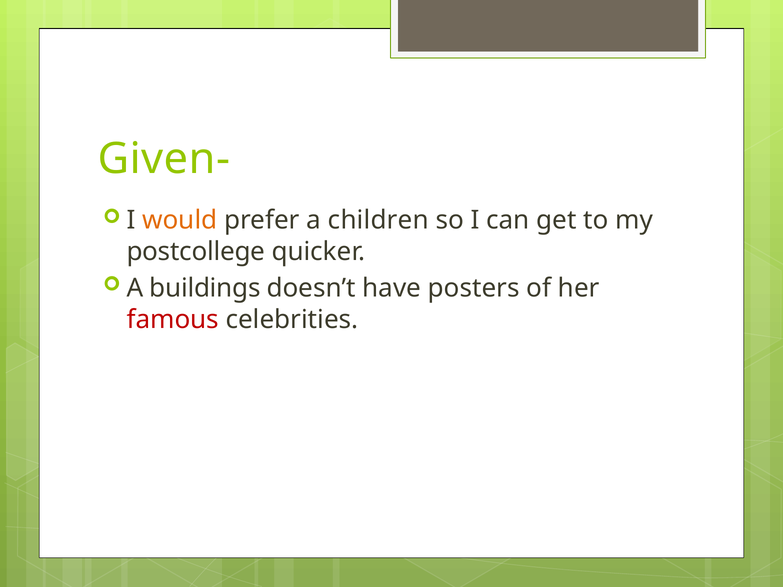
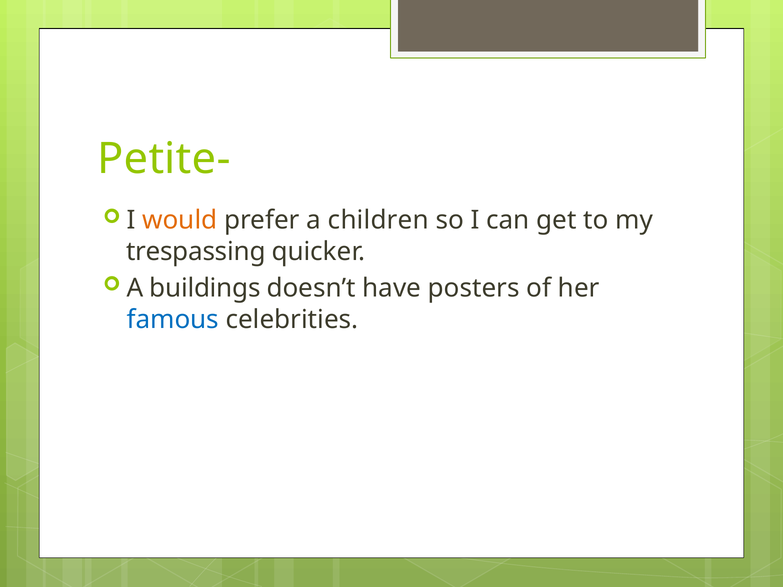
Given-: Given- -> Petite- (164, 159)
postcollege: postcollege -> trespassing (196, 252)
famous colour: red -> blue (173, 320)
